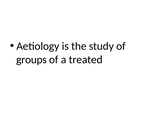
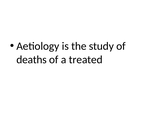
groups: groups -> deaths (32, 60)
